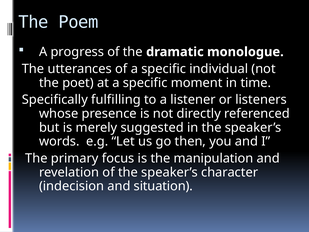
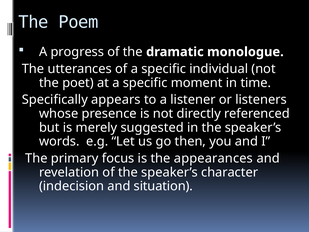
fulfilling: fulfilling -> appears (116, 100)
manipulation: manipulation -> appearances (213, 158)
